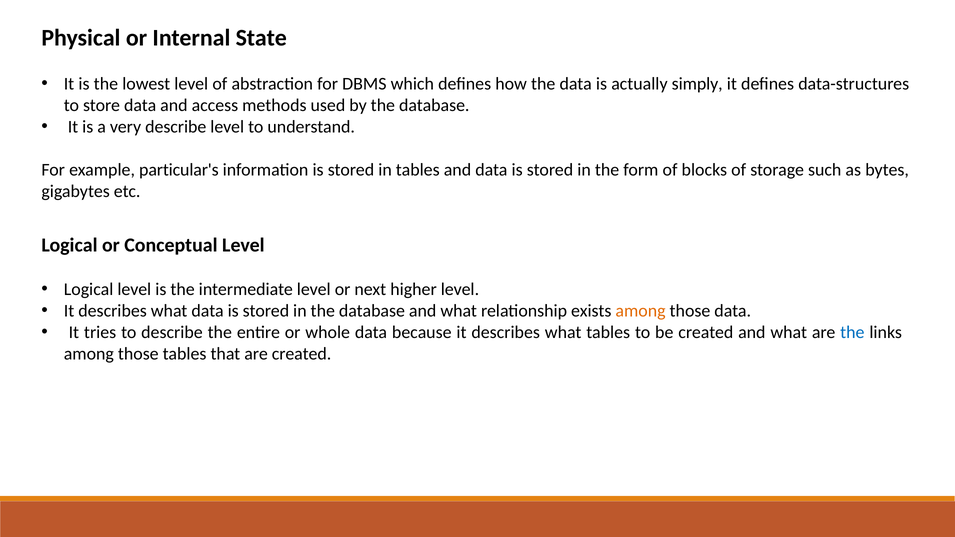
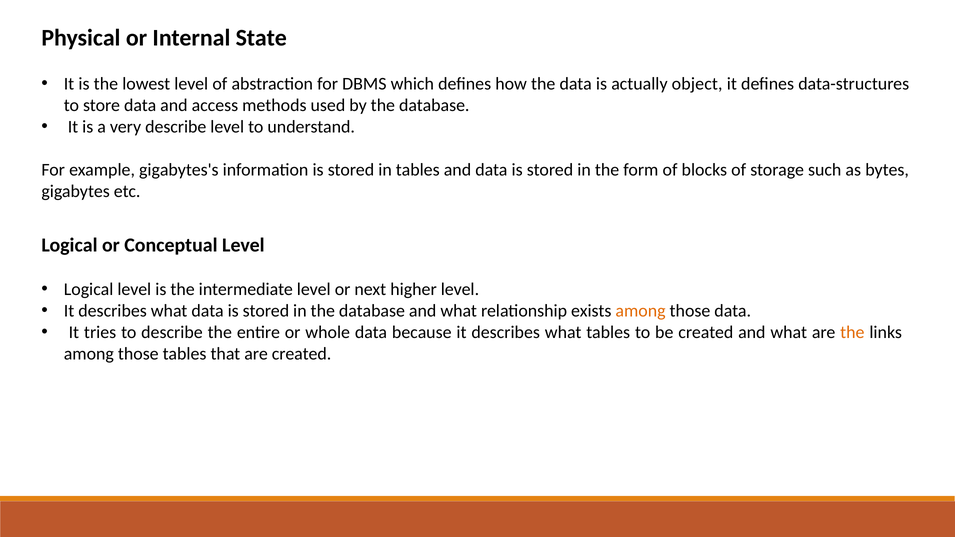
simply: simply -> object (697, 84)
particular's: particular's -> gigabytes's (179, 170)
the colour: blue -> orange (852, 332)
